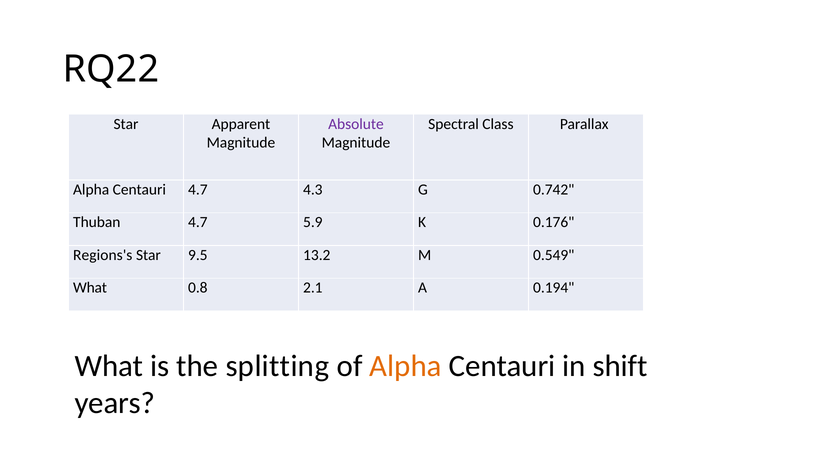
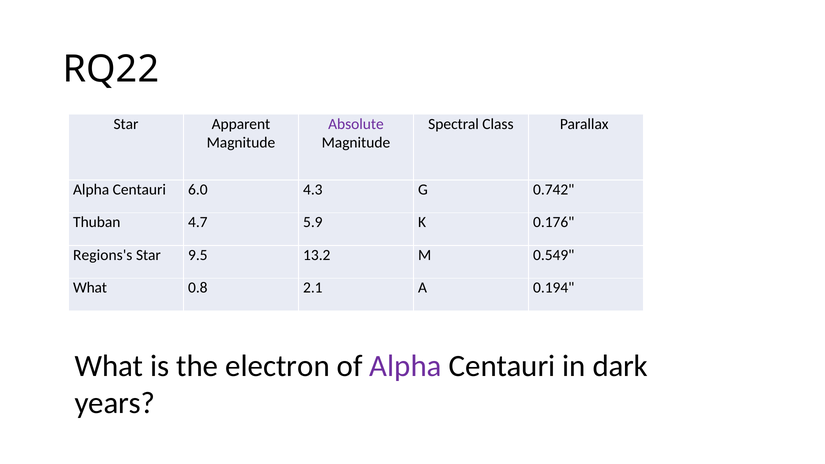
Centauri 4.7: 4.7 -> 6.0 (198, 190)
splitting: splitting -> electron (277, 366)
Alpha colour: orange -> purple (406, 366)
shift: shift -> dark (620, 366)
